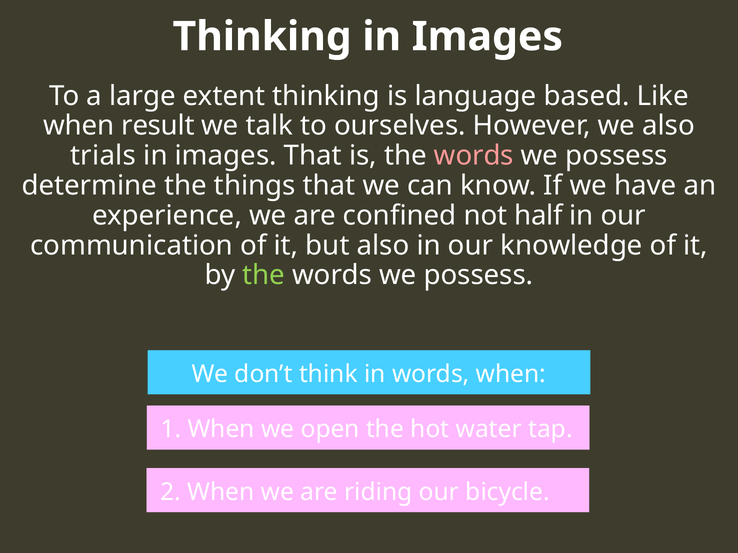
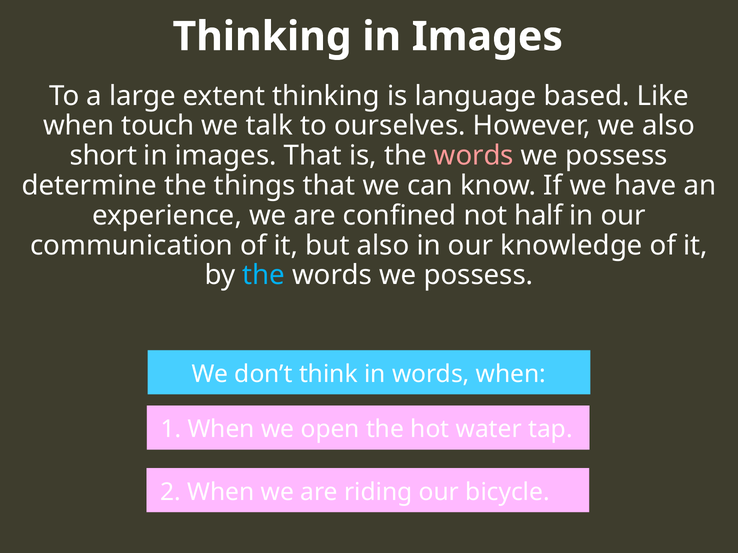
result: result -> touch (158, 126)
trials: trials -> short (103, 156)
the colour: light green -> light blue (264, 276)
